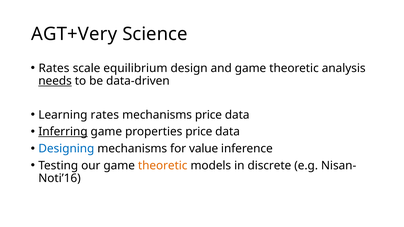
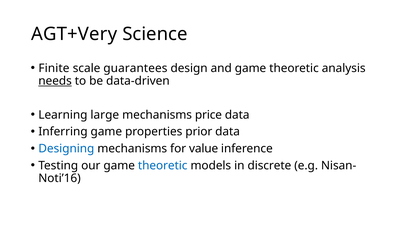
Rates: Rates -> Finite (54, 68)
equilibrium: equilibrium -> guarantees (135, 68)
Learning rates: rates -> large (105, 115)
Inferring underline: present -> none (63, 132)
properties price: price -> prior (199, 132)
theoretic colour: orange -> blue (163, 166)
